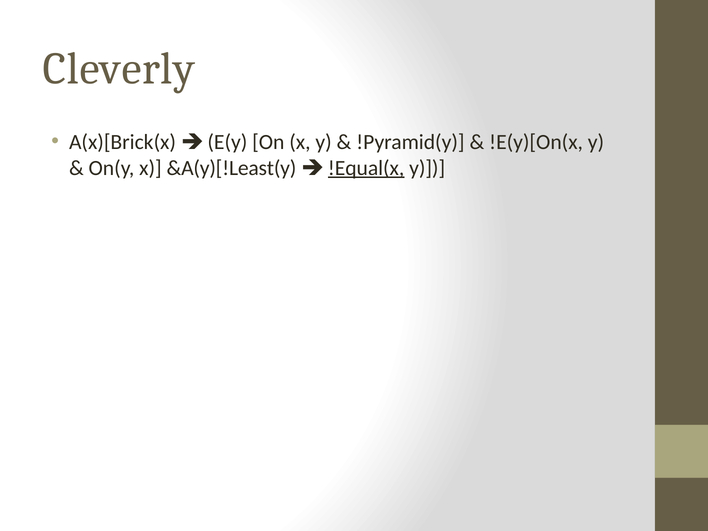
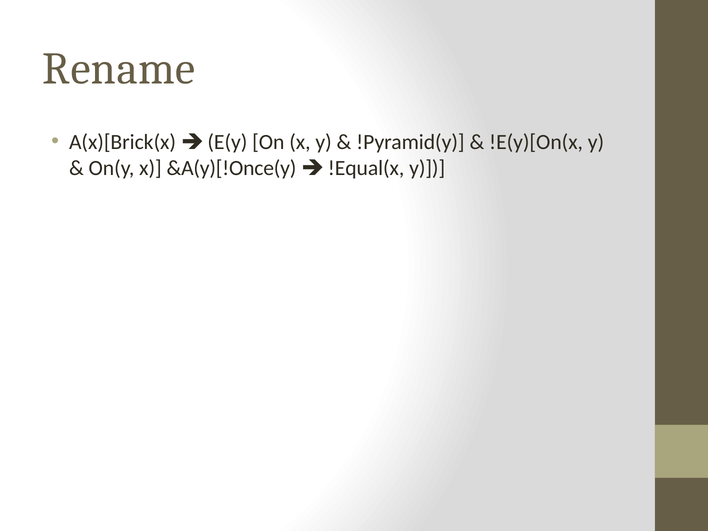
Cleverly: Cleverly -> Rename (119, 69)
&A(y)[!Least(y: &A(y)[!Least(y -> &A(y)[!Once(y (231, 168)
!Equal(x underline: present -> none (366, 168)
